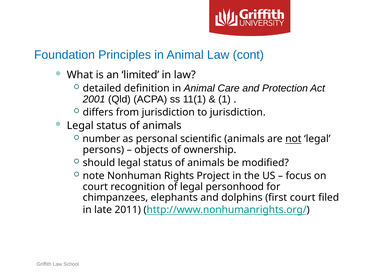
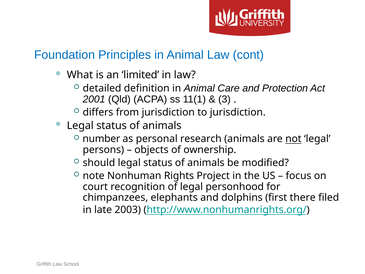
1: 1 -> 3 (224, 99)
scientific: scientific -> research (201, 139)
first court: court -> there (303, 197)
2011: 2011 -> 2003 (128, 210)
